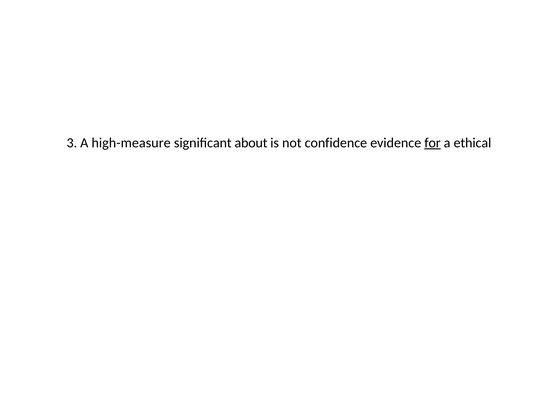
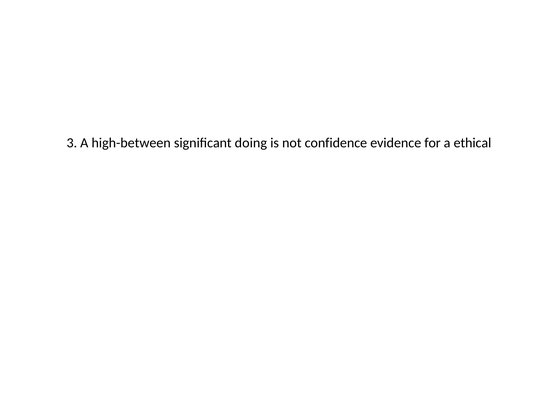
high-measure: high-measure -> high-between (131, 143)
about: about -> doing (251, 143)
for underline: present -> none (433, 143)
